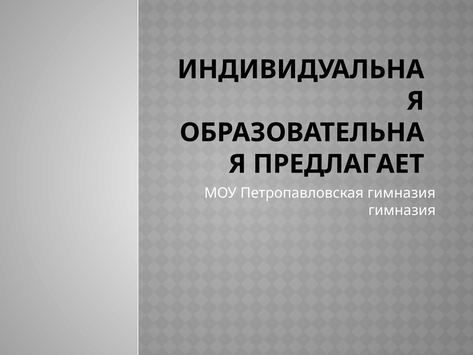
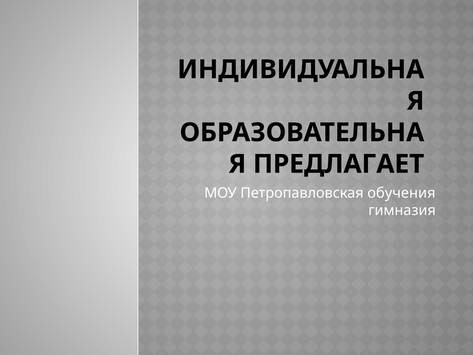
Петропавловская гимназия: гимназия -> обучения (401, 193)
